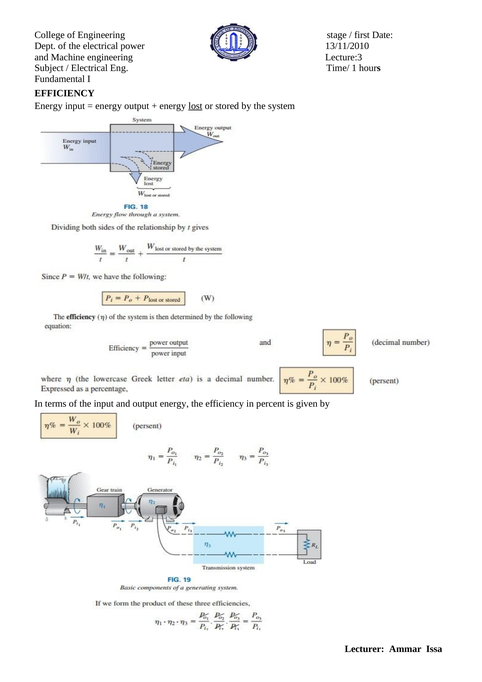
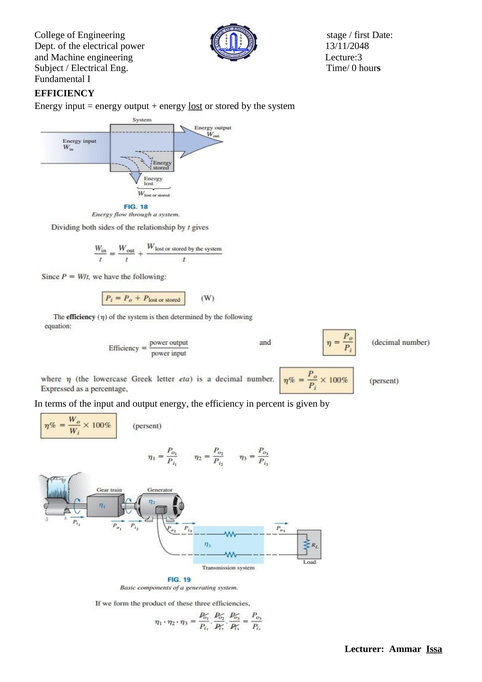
13/11/2010: 13/11/2010 -> 13/11/2048 (347, 46)
1: 1 -> 0 (354, 68)
Issa underline: none -> present (434, 649)
